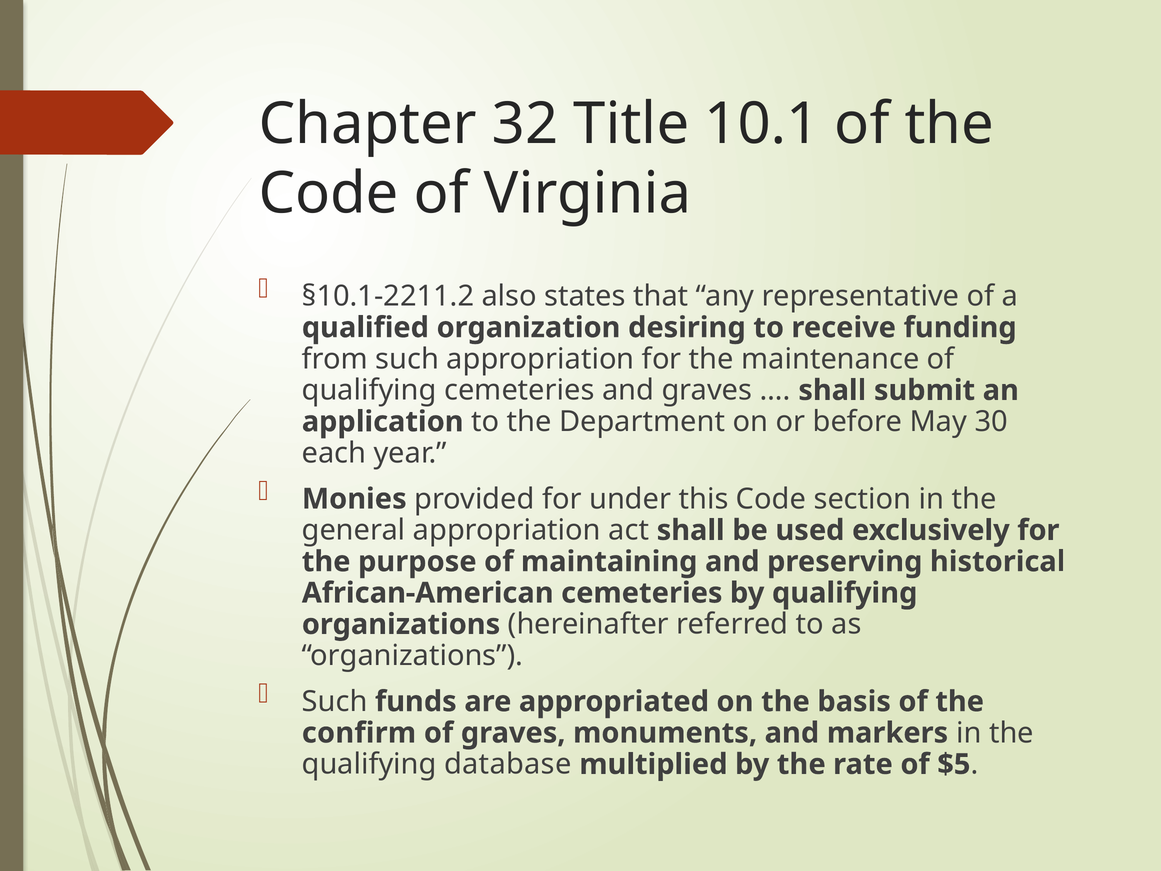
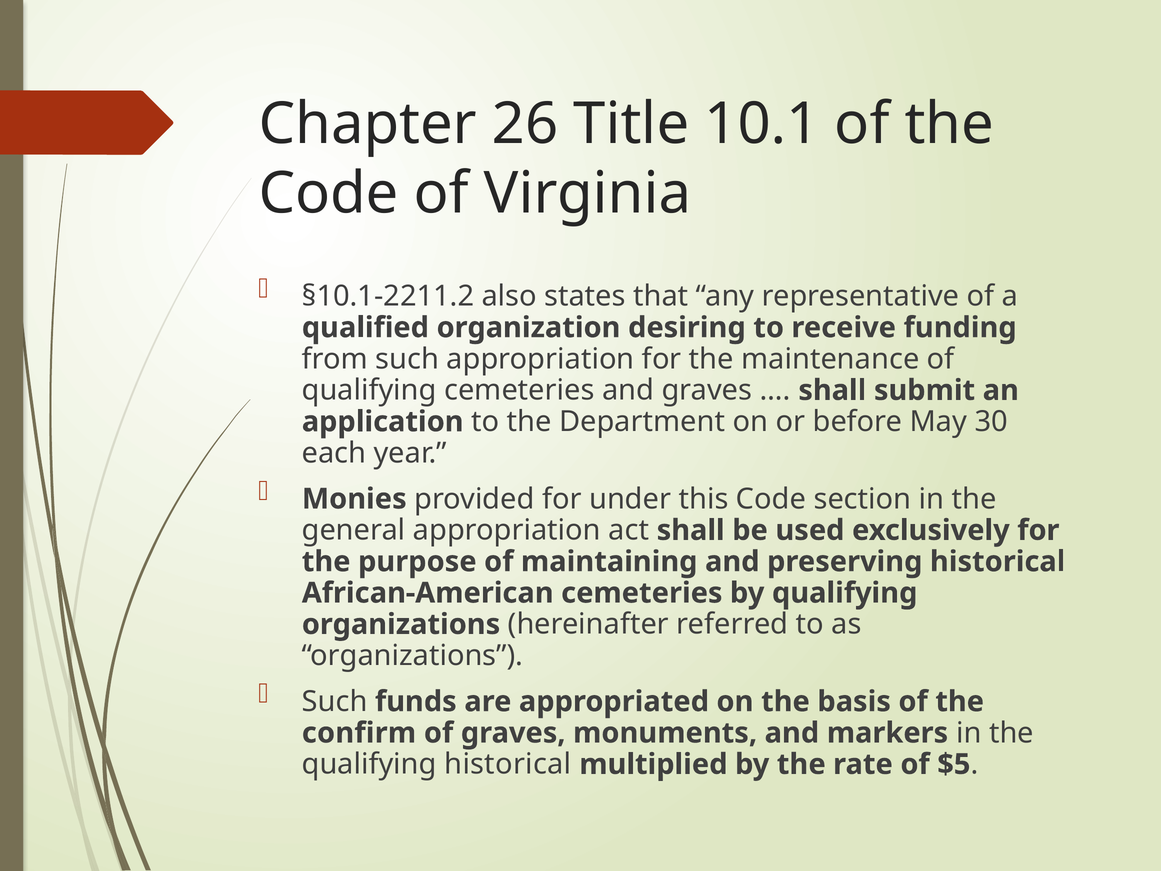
32: 32 -> 26 (525, 124)
qualifying database: database -> historical (508, 764)
